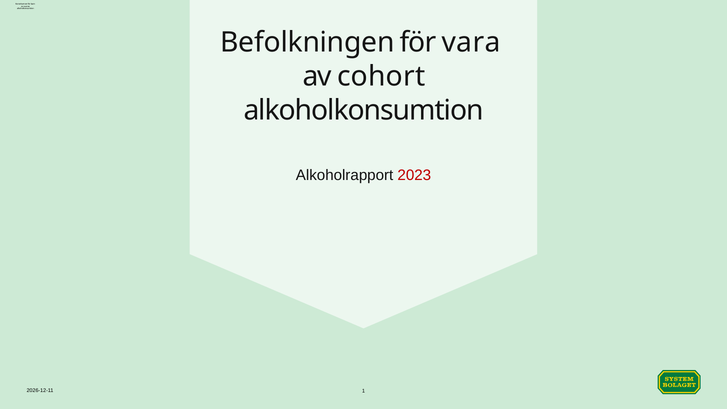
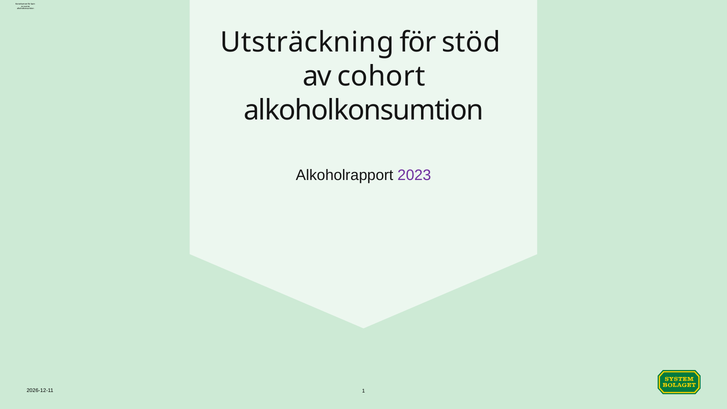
Befolkningen: Befolkningen -> Utsträckning (307, 42)
vara: vara -> stöd (471, 42)
2023 colour: red -> purple (414, 175)
